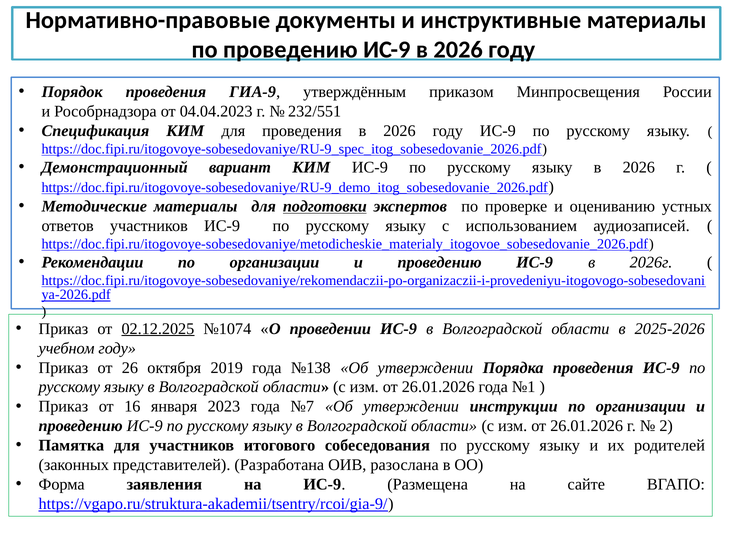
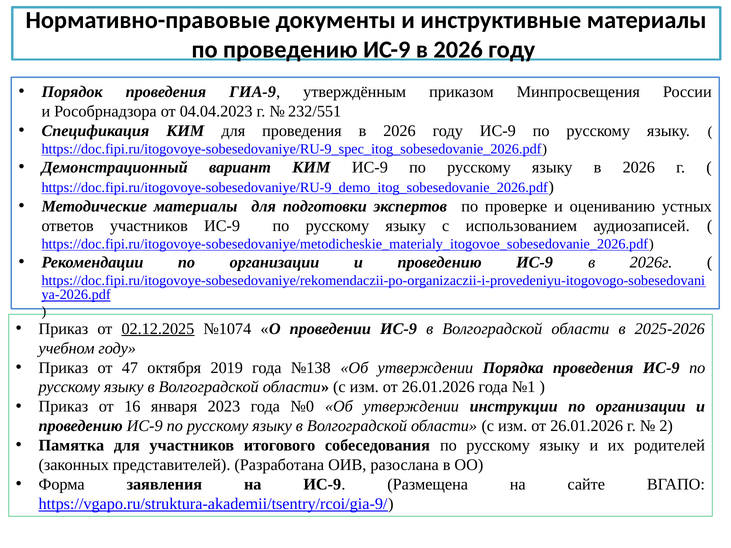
подготовки underline: present -> none (325, 206)
26: 26 -> 47 (130, 368)
№7: №7 -> №0 (302, 407)
